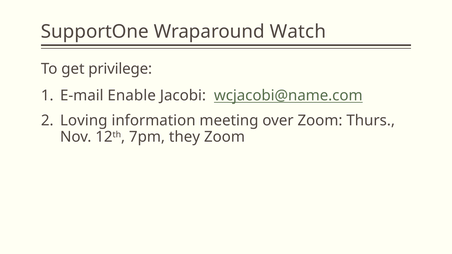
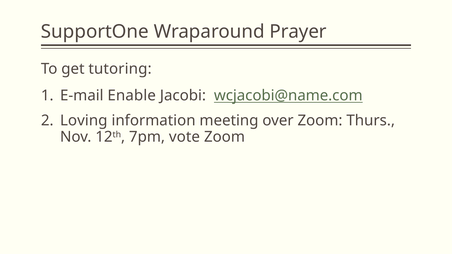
Watch: Watch -> Prayer (298, 32)
privilege: privilege -> tutoring (120, 69)
they: they -> vote (184, 137)
